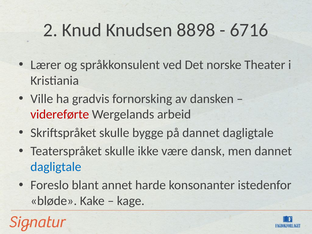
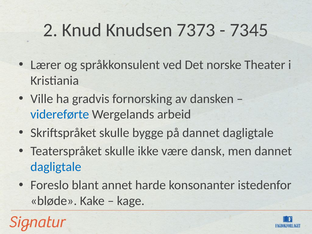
8898: 8898 -> 7373 (196, 30)
6716: 6716 -> 7345 (249, 30)
videreførte colour: red -> blue (60, 114)
